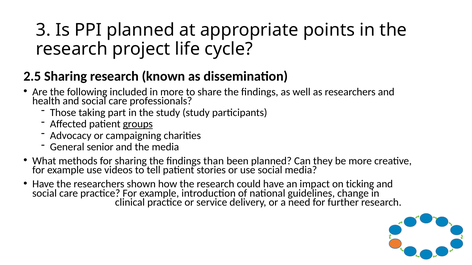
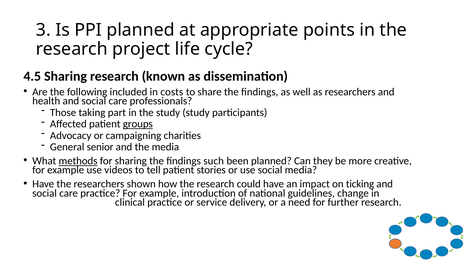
2.5: 2.5 -> 4.5 (32, 77)
in more: more -> costs (172, 92)
methods underline: none -> present (78, 161)
than: than -> such (214, 161)
